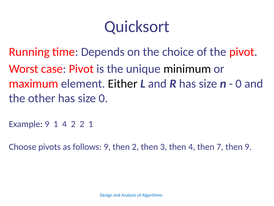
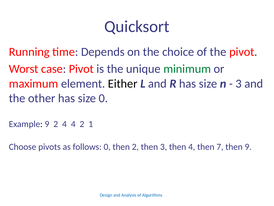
minimum colour: black -> green (187, 69)
0: 0 -> 3 (239, 83)
9 1: 1 -> 2 (56, 124)
4 2: 2 -> 4 (73, 124)
follows 9: 9 -> 0 (107, 147)
